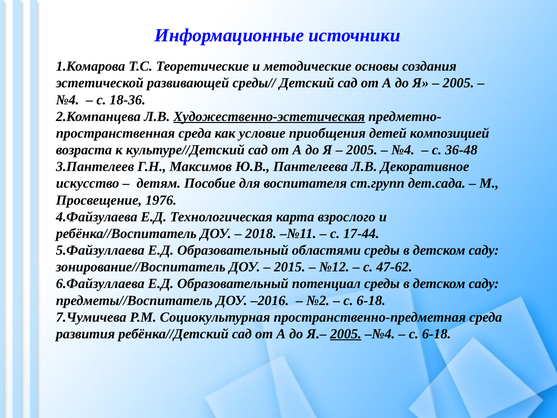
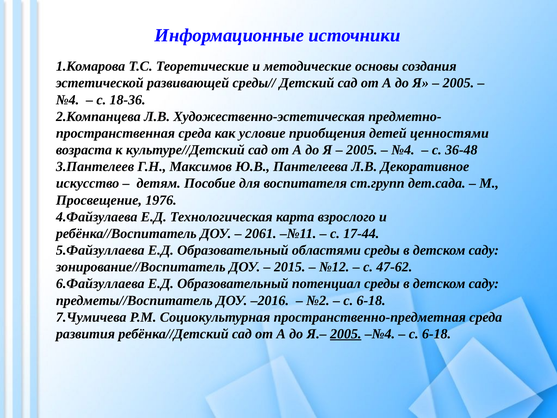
Художественно-эстетическая underline: present -> none (269, 116)
композицией: композицией -> ценностями (449, 133)
2018: 2018 -> 2061 (261, 233)
